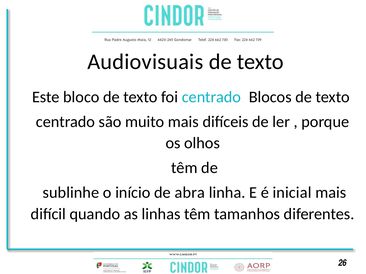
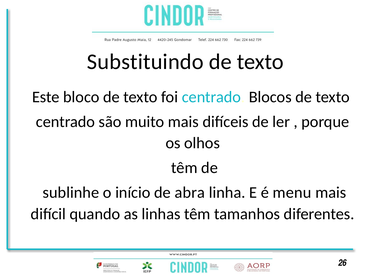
Audiovisuais: Audiovisuais -> Substituindo (145, 62)
inicial: inicial -> menu (292, 193)
